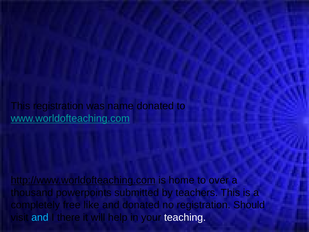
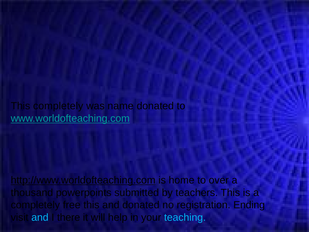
This registration: registration -> completely (58, 106)
free like: like -> this (91, 205)
Should: Should -> Ending (249, 205)
teaching colour: white -> light blue (185, 217)
